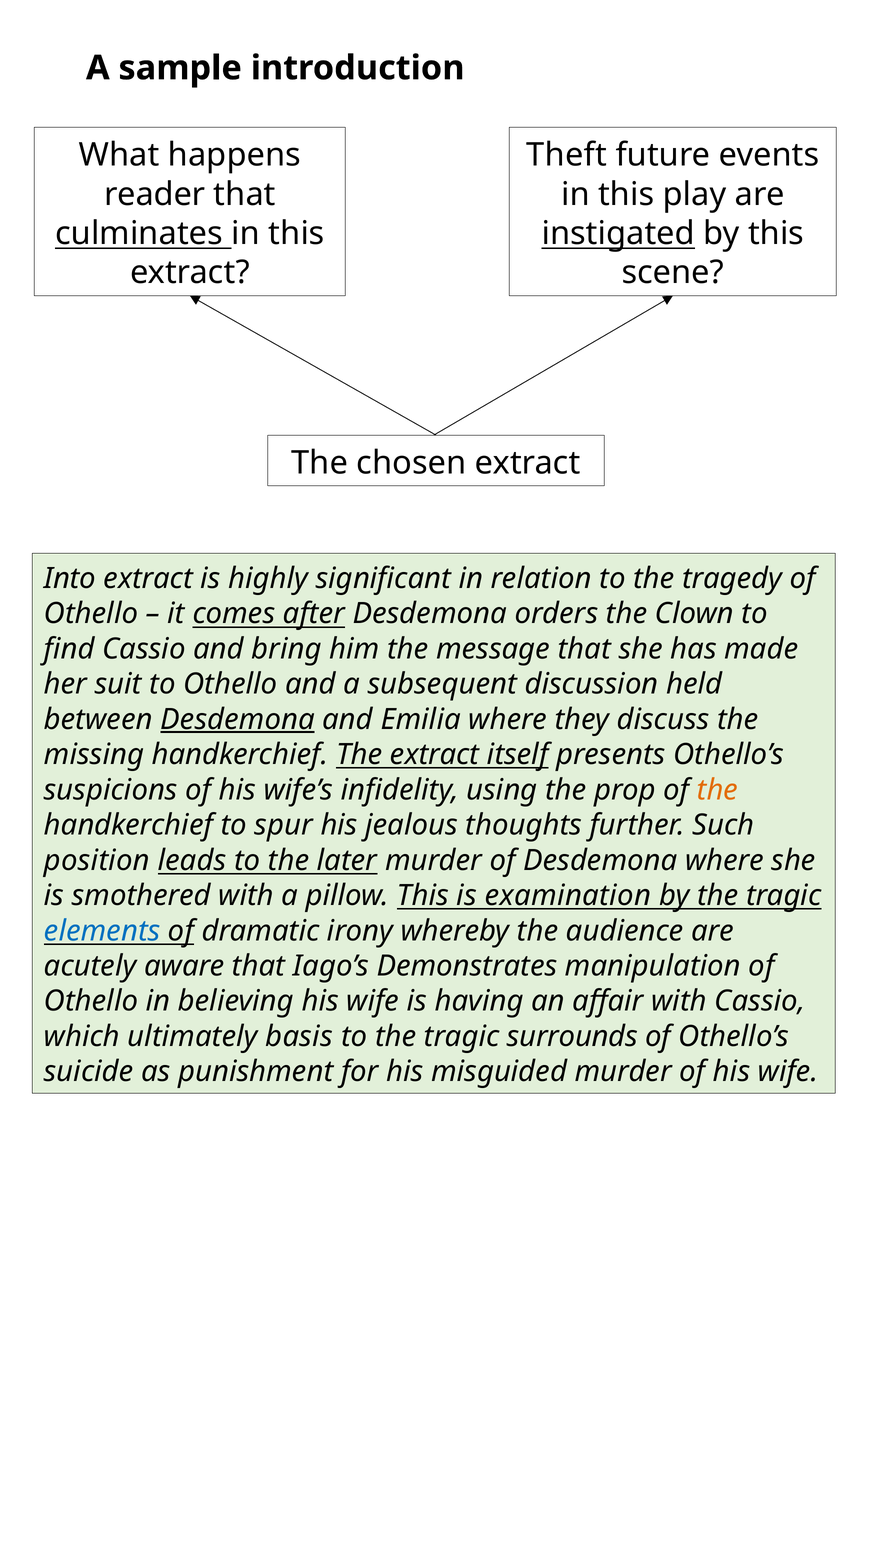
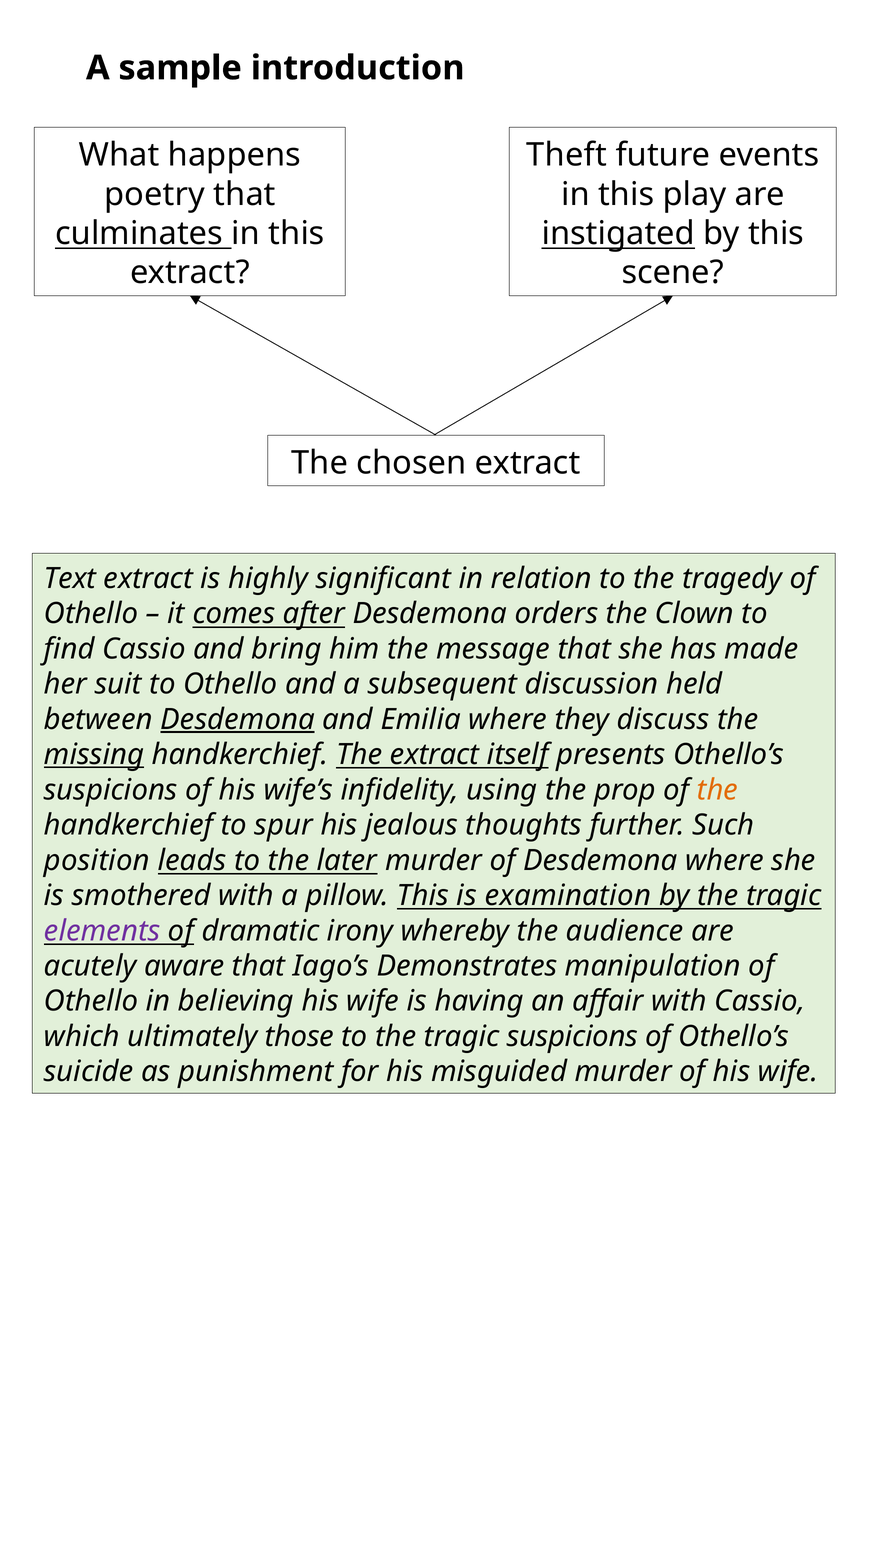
reader: reader -> poetry (155, 194)
Into: Into -> Text (70, 579)
missing underline: none -> present (94, 755)
elements colour: blue -> purple (102, 931)
basis: basis -> those (299, 1037)
tragic surrounds: surrounds -> suspicions (572, 1037)
